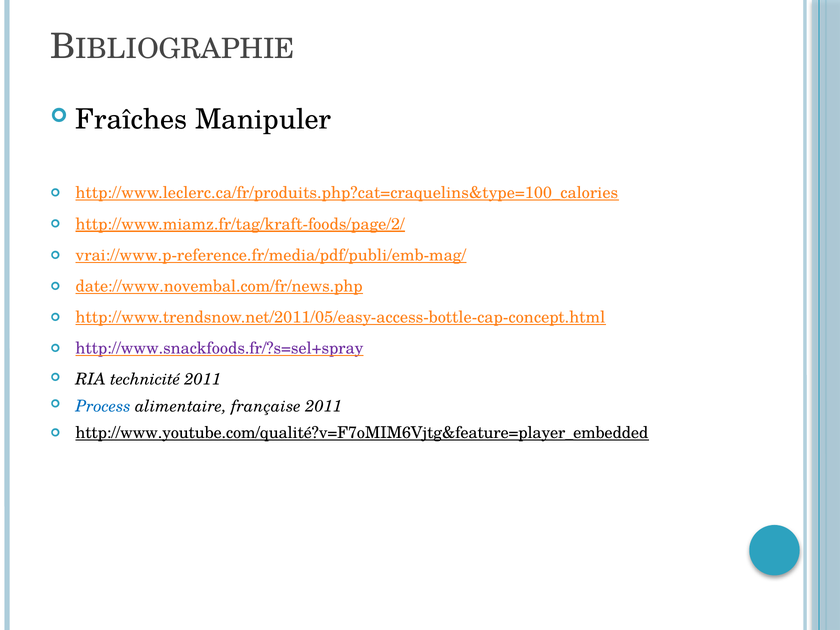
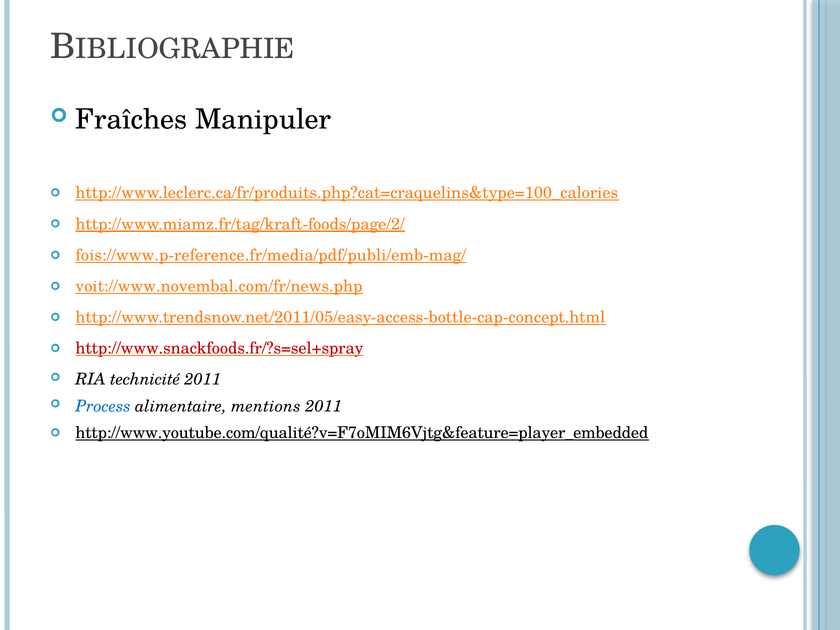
vrai://www.p-reference.fr/media/pdf/publi/emb-mag/: vrai://www.p-reference.fr/media/pdf/publi/emb-mag/ -> fois://www.p-reference.fr/media/pdf/publi/emb-mag/ (271, 255)
date://www.novembal.com/fr/news.php: date://www.novembal.com/fr/news.php -> voit://www.novembal.com/fr/news.php (219, 286)
http://www.snackfoods.fr/?s=sel+spray colour: purple -> red (219, 348)
française: française -> mentions (266, 406)
